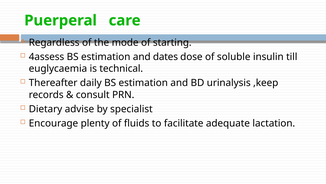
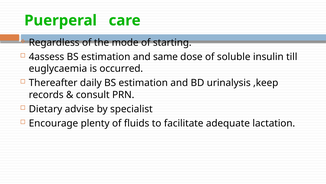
dates: dates -> same (165, 57)
technical: technical -> occurred (121, 68)
